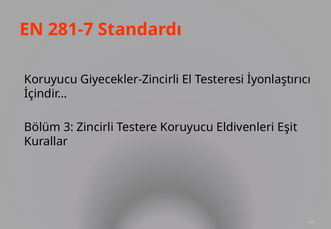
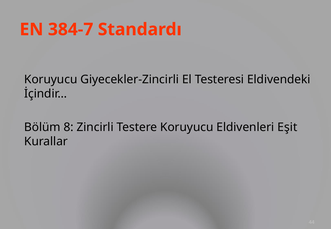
281-7: 281-7 -> 384-7 (71, 29)
İyonlaştırıcı: İyonlaştırıcı -> Eldivendeki (279, 80)
3: 3 -> 8 (69, 127)
